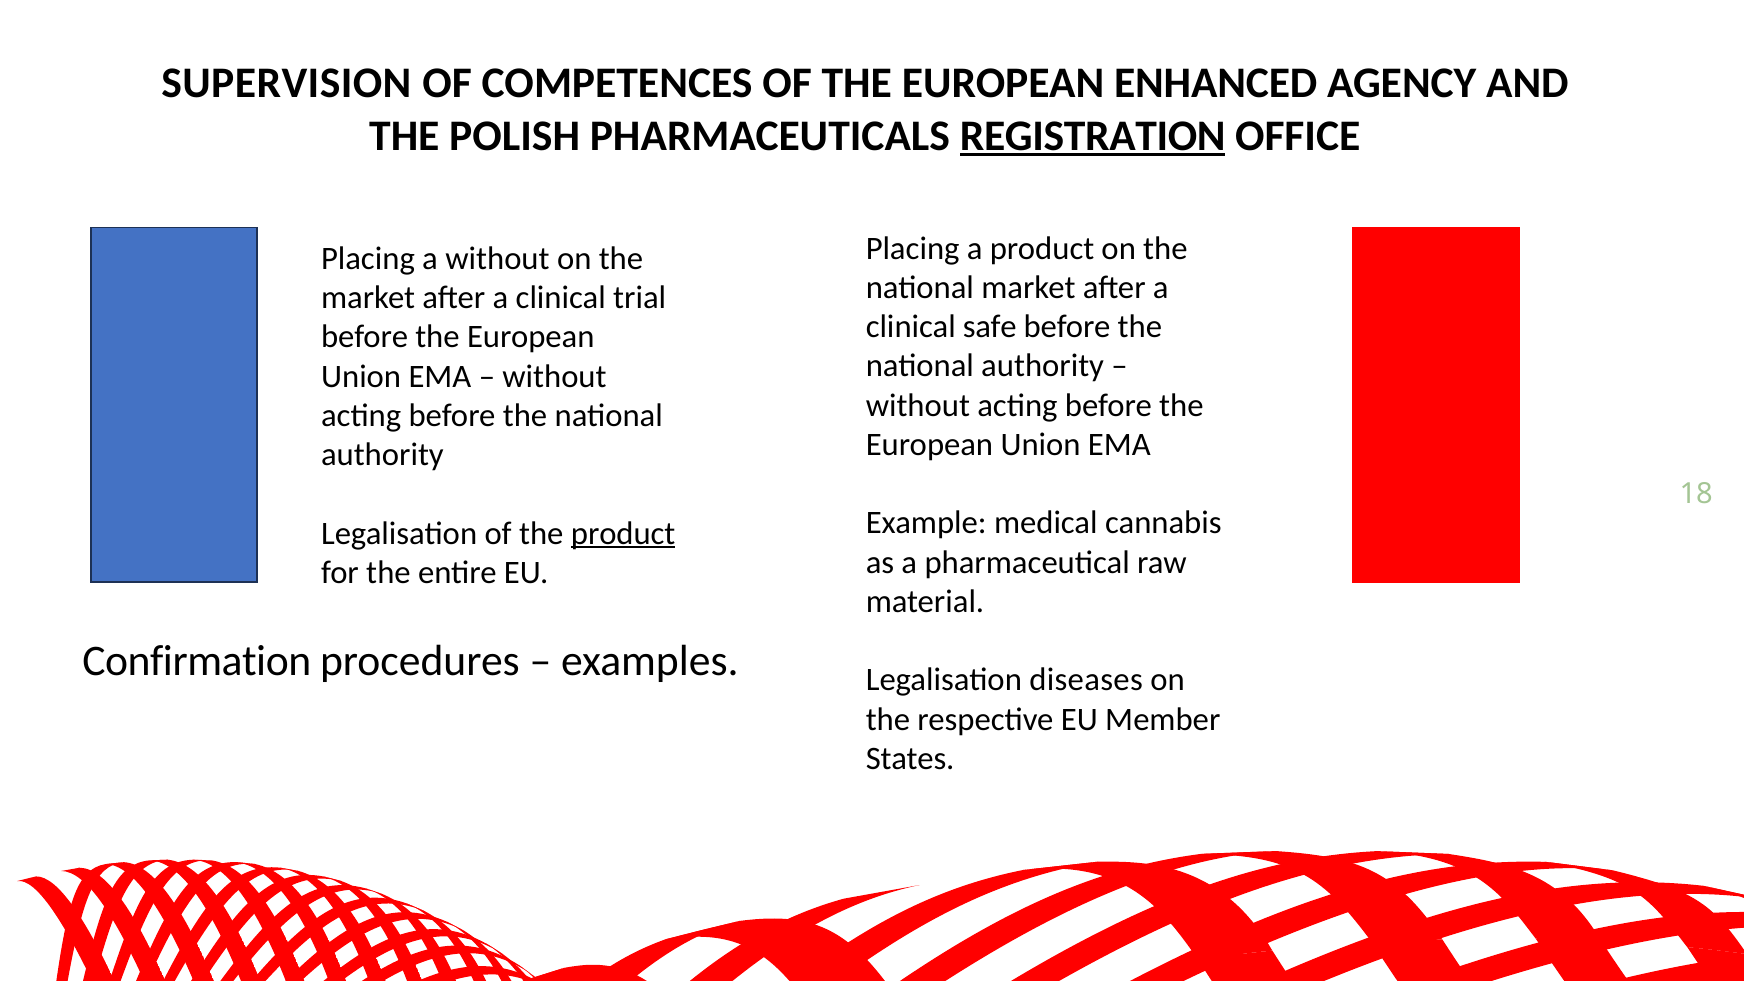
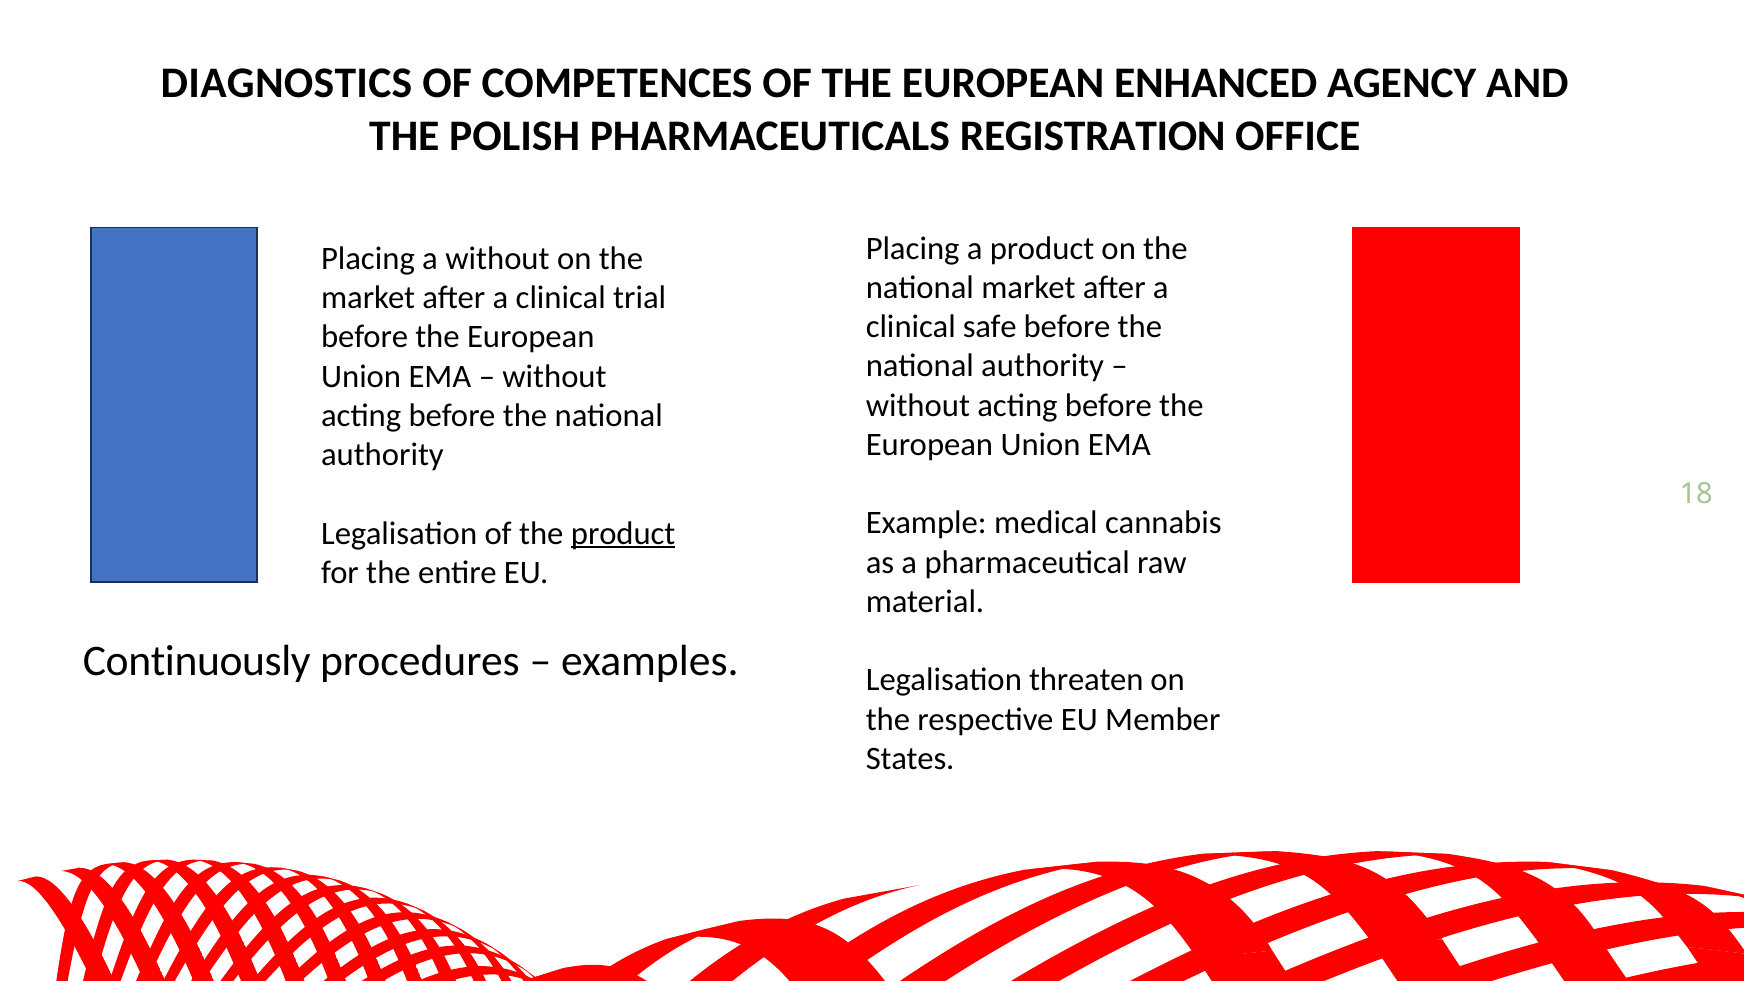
SUPERVISION: SUPERVISION -> DIAGNOSTICS (286, 83)
REGISTRATION underline: present -> none (1093, 136)
Confirmation: Confirmation -> Continuously (197, 661)
diseases: diseases -> threaten (1086, 680)
